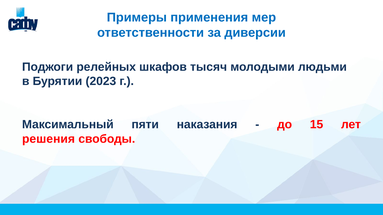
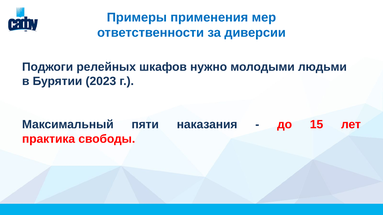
тысяч: тысяч -> нужно (209, 67)
решения: решения -> практика (49, 139)
